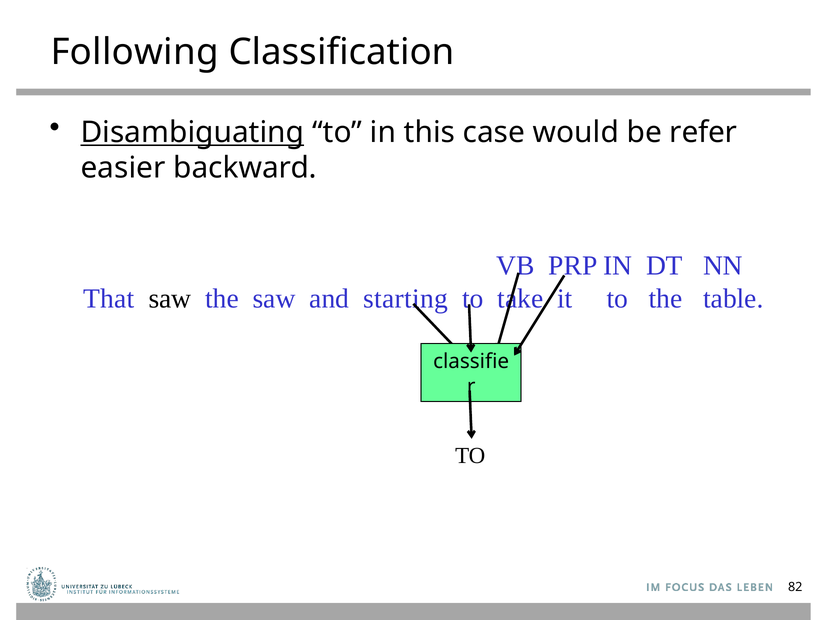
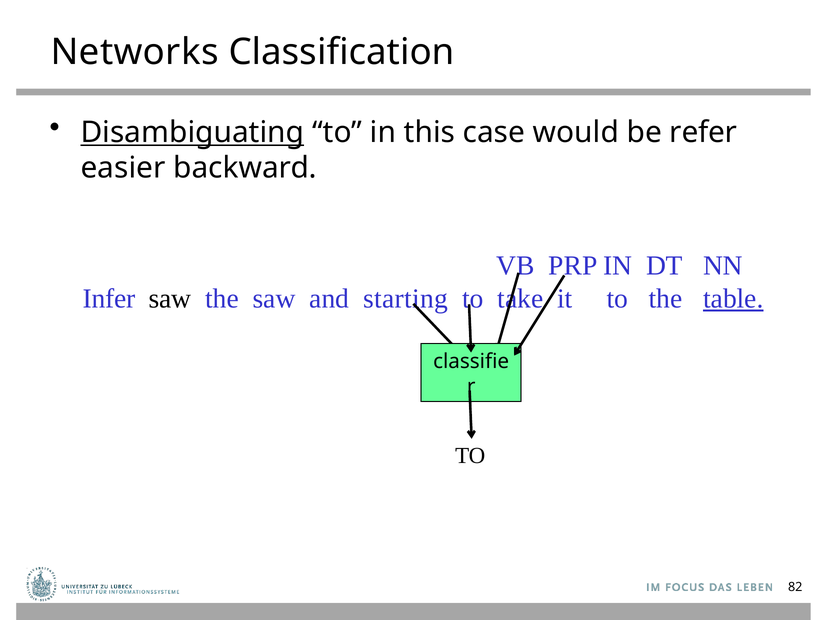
Following: Following -> Networks (135, 52)
That: That -> Infer (109, 299)
table underline: none -> present (733, 299)
